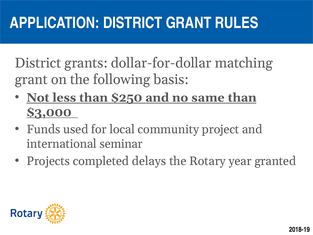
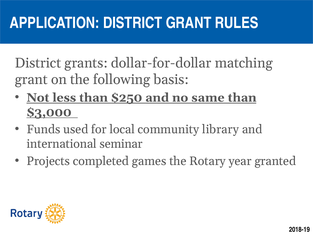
project: project -> library (220, 129)
delays: delays -> games (149, 161)
